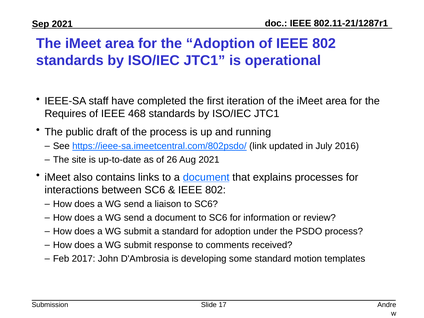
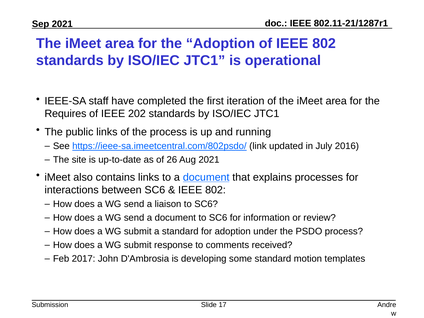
468: 468 -> 202 (137, 114)
public draft: draft -> links (107, 132)
